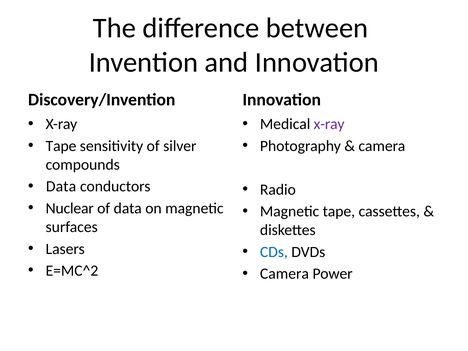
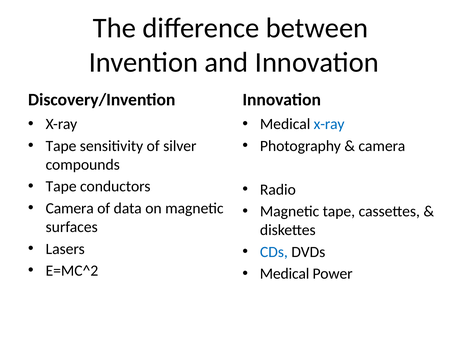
x-ray colour: purple -> blue (329, 124)
Data: Data -> Tape (61, 186)
Nuclear: Nuclear -> Camera (70, 208)
Camera: Camera -> Medical (285, 274)
